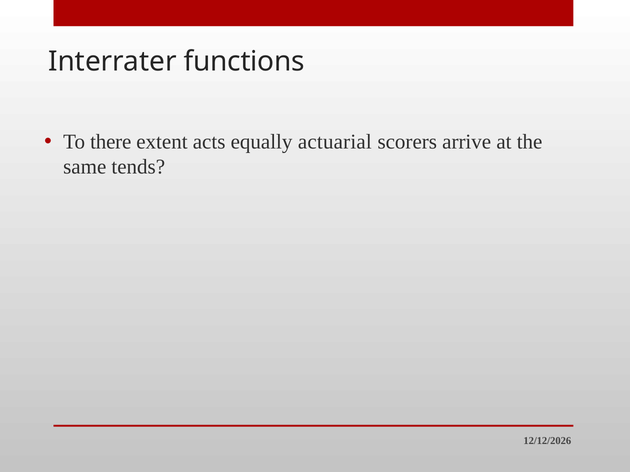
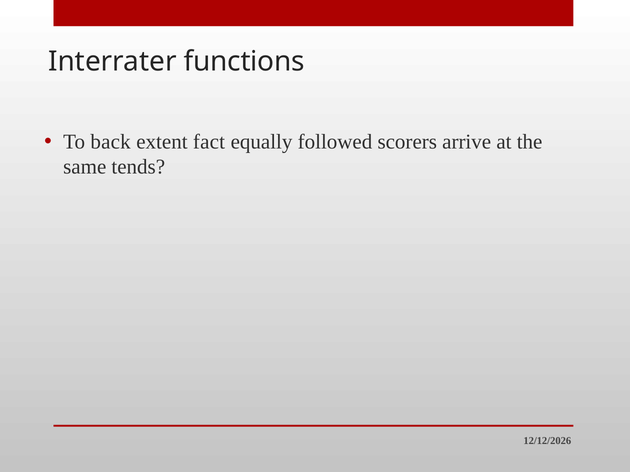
there: there -> back (111, 142)
acts: acts -> fact (209, 142)
actuarial: actuarial -> followed (335, 142)
